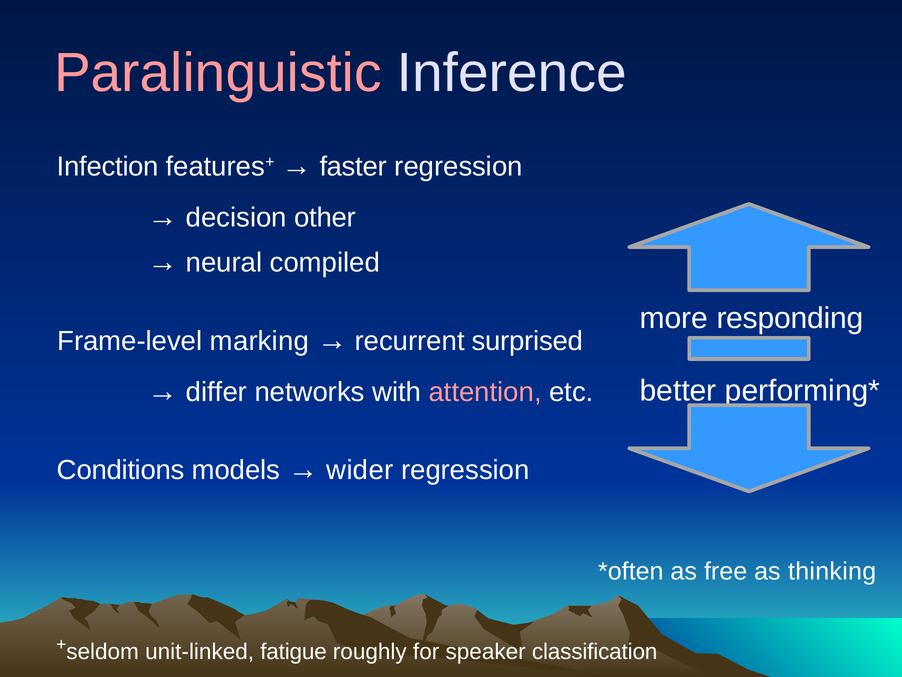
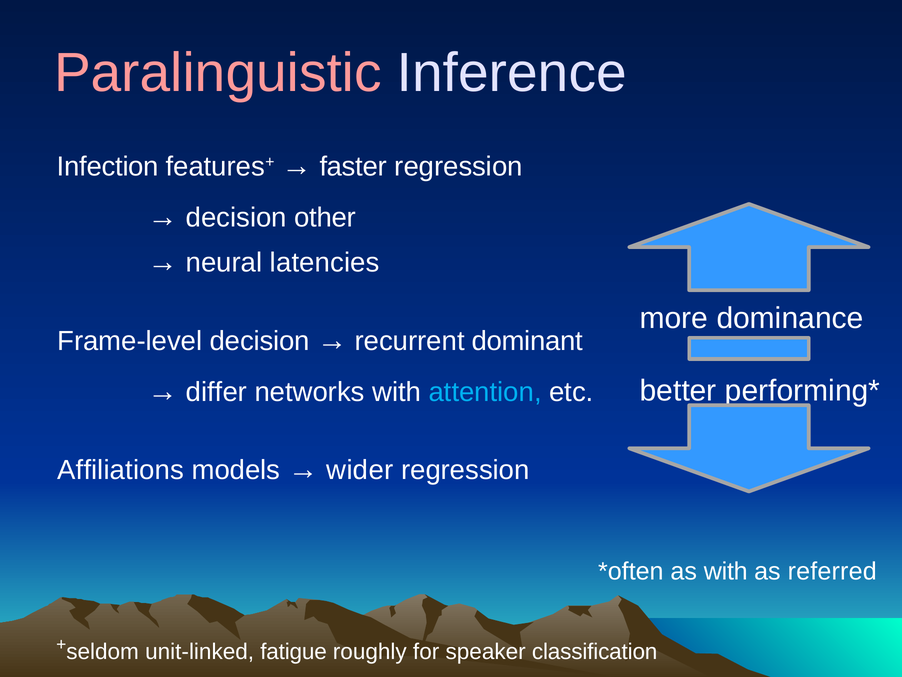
compiled: compiled -> latencies (325, 263)
responding: responding -> dominance (790, 318)
Frame-level marking: marking -> decision (260, 341)
surprised: surprised -> dominant (527, 341)
attention colour: pink -> light blue (485, 392)
Conditions: Conditions -> Affiliations (121, 470)
as free: free -> with (726, 571)
thinking: thinking -> referred (832, 571)
